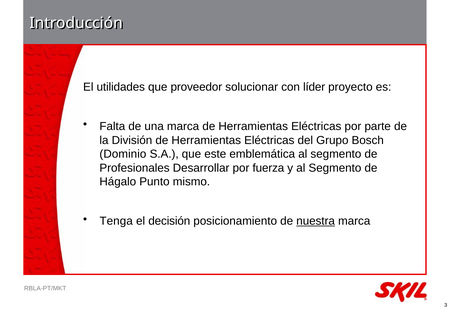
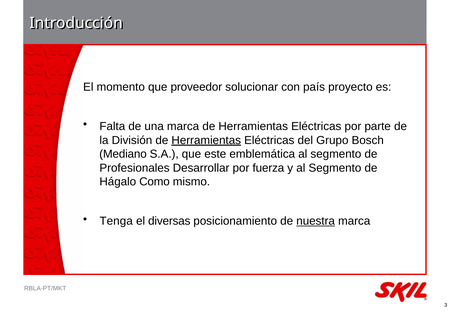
utilidades: utilidades -> momento (121, 87)
líder: líder -> país (314, 87)
Herramientas underline: none -> present (206, 140)
Dominio: Dominio -> Mediano (123, 154)
Punto: Punto -> Como (155, 182)
decisión: decisión -> diversas (169, 221)
